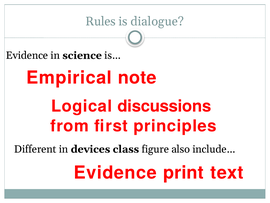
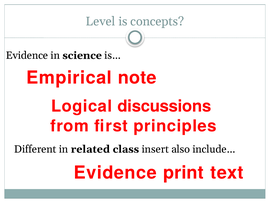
Rules: Rules -> Level (101, 21)
dialogue: dialogue -> concepts (157, 21)
devices: devices -> related (90, 149)
figure: figure -> insert (155, 149)
